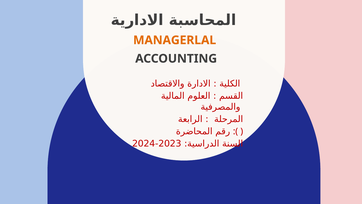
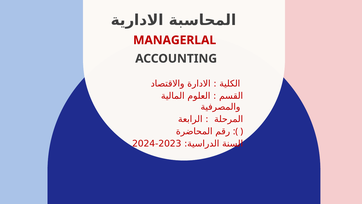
MANAGERLAL colour: orange -> red (175, 40)
